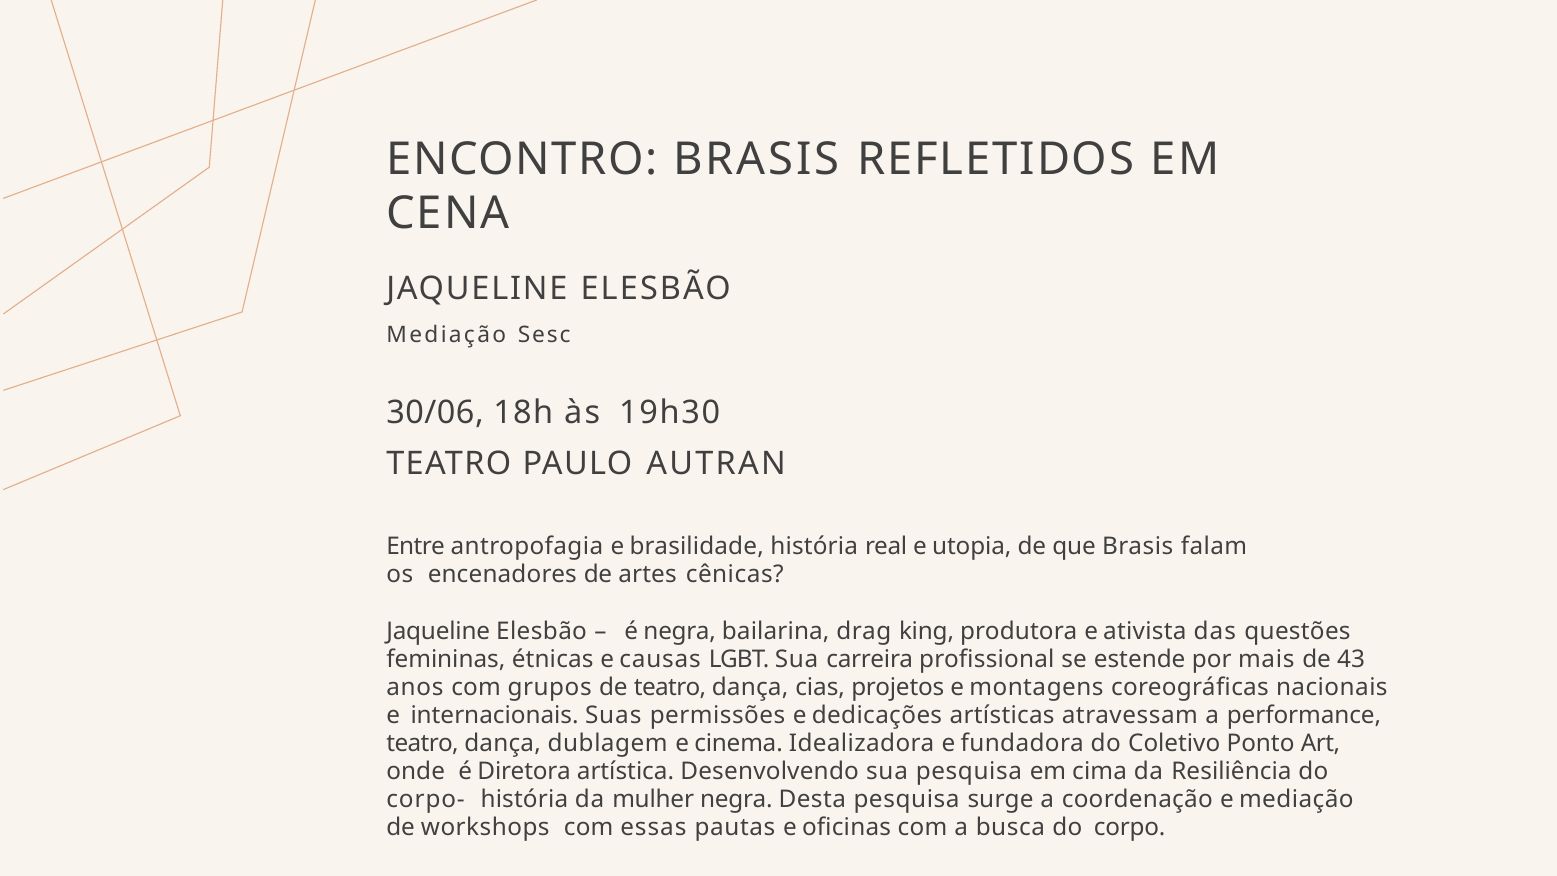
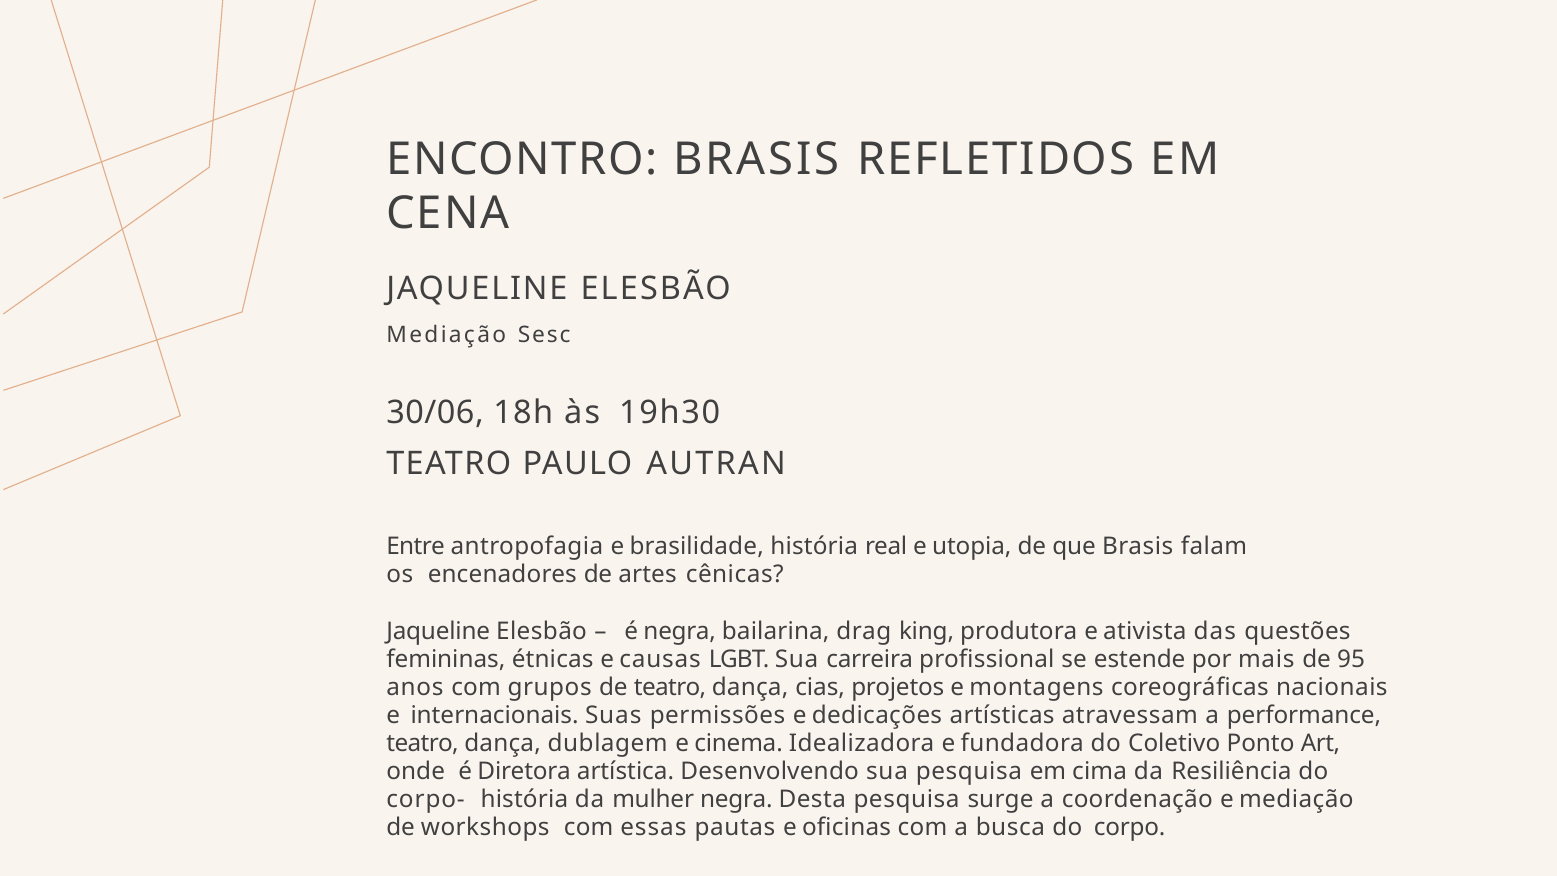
43: 43 -> 95 (1351, 659)
